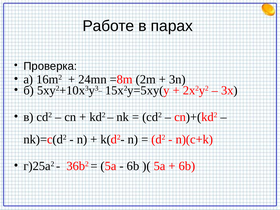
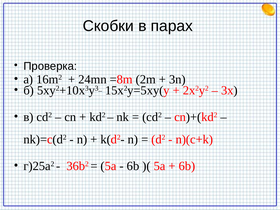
Работе: Работе -> Скобки (108, 26)
